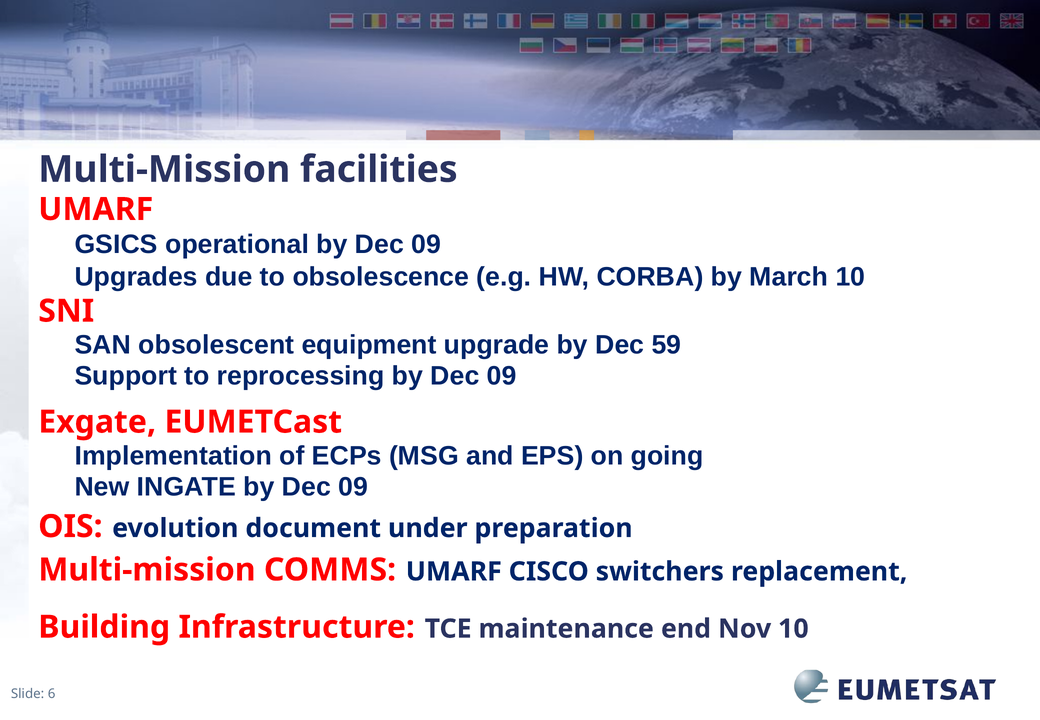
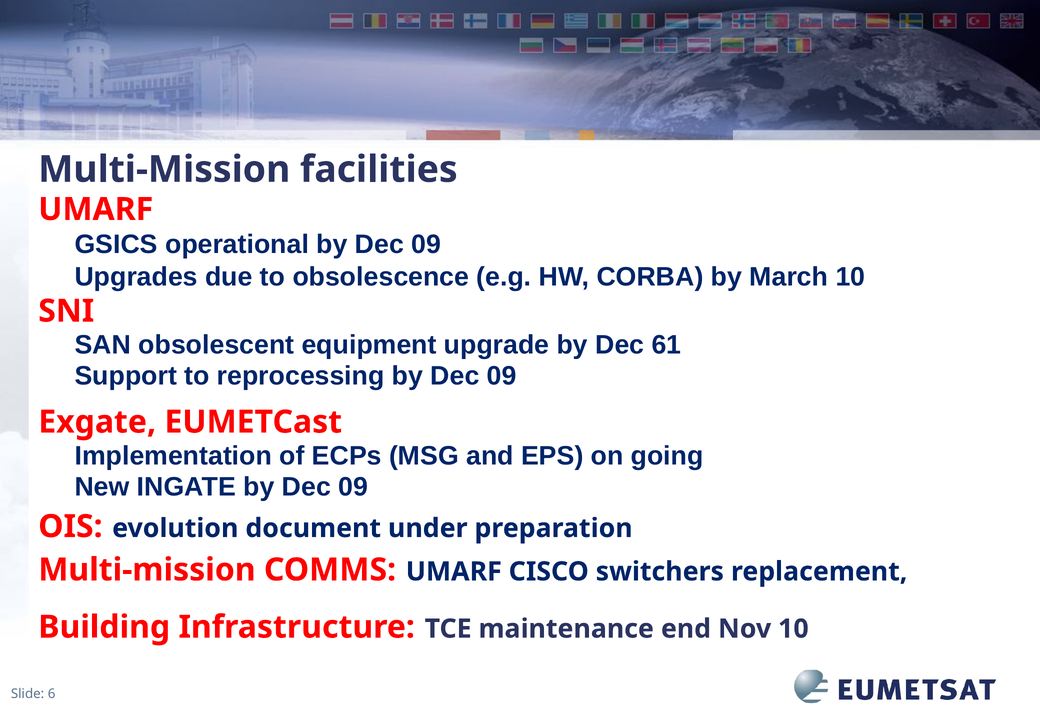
59: 59 -> 61 (666, 345)
